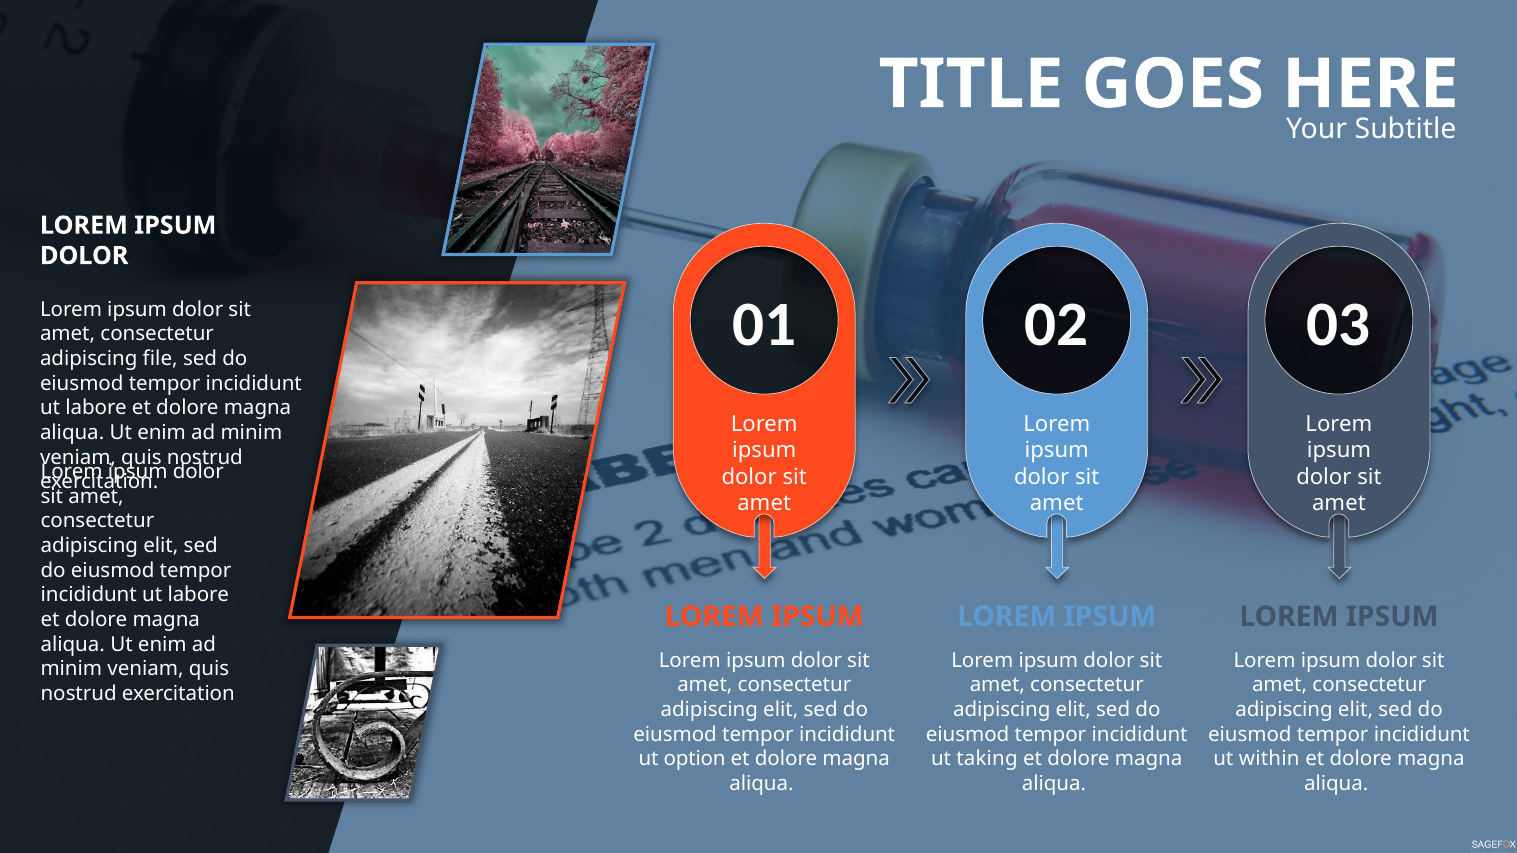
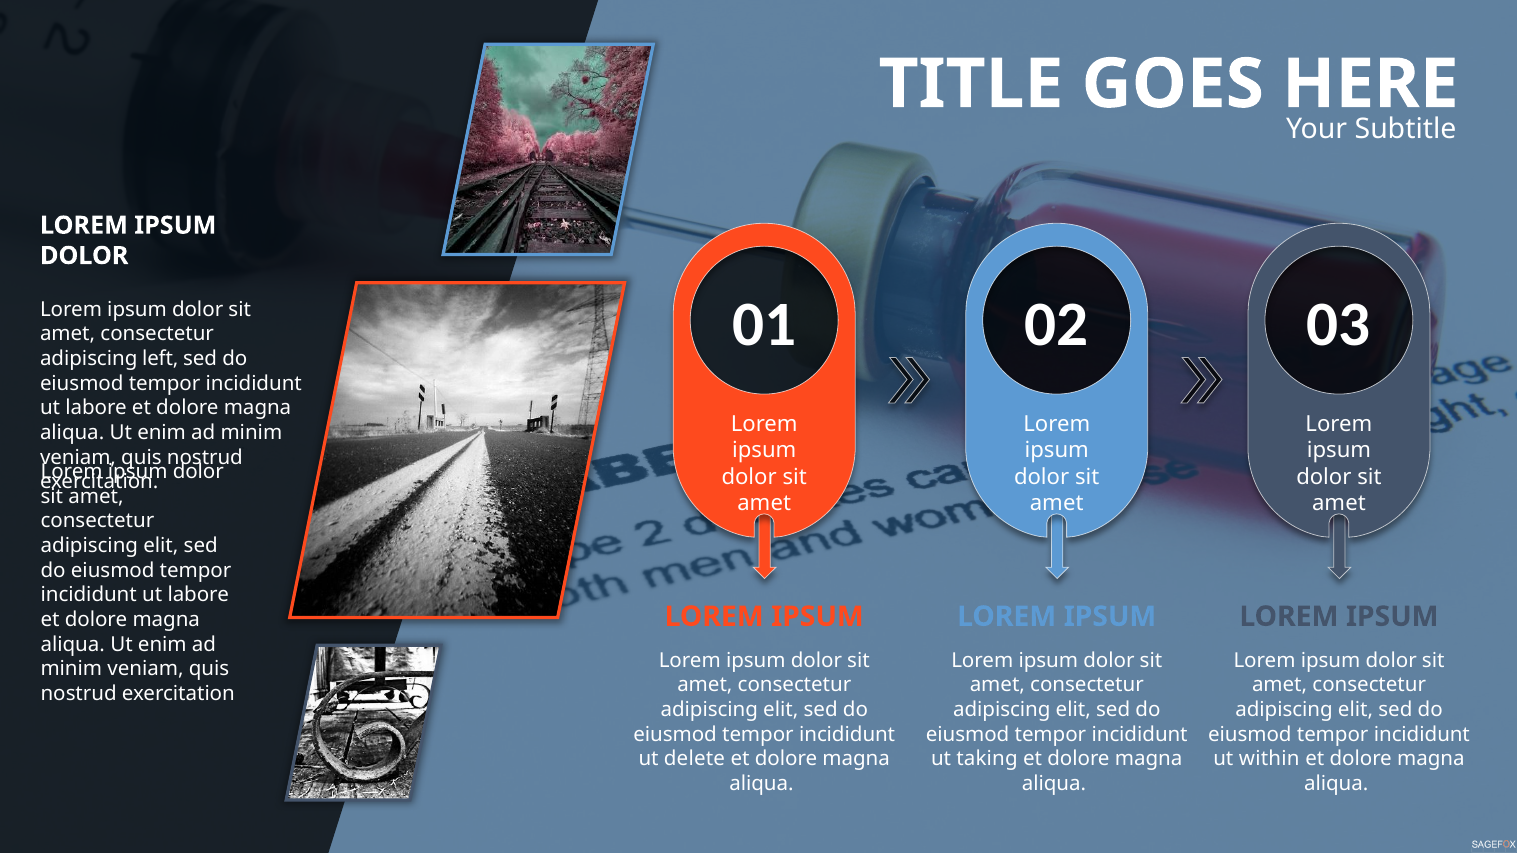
file: file -> left (160, 359)
option: option -> delete (694, 759)
